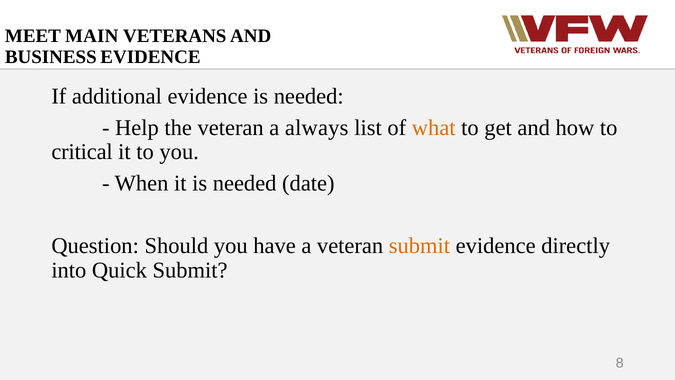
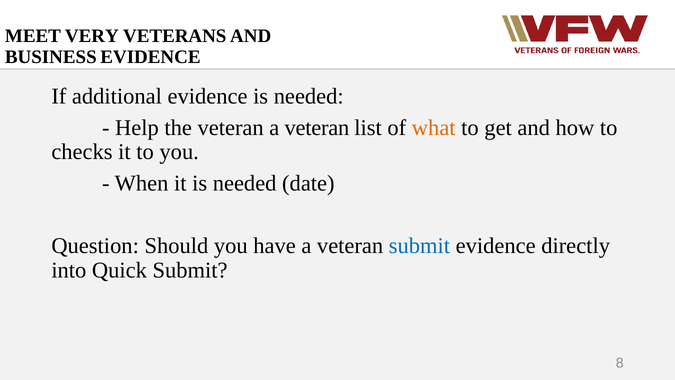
MAIN: MAIN -> VERY (92, 36)
veteran a always: always -> veteran (317, 127)
critical: critical -> checks (82, 152)
submit colour: orange -> blue (419, 246)
